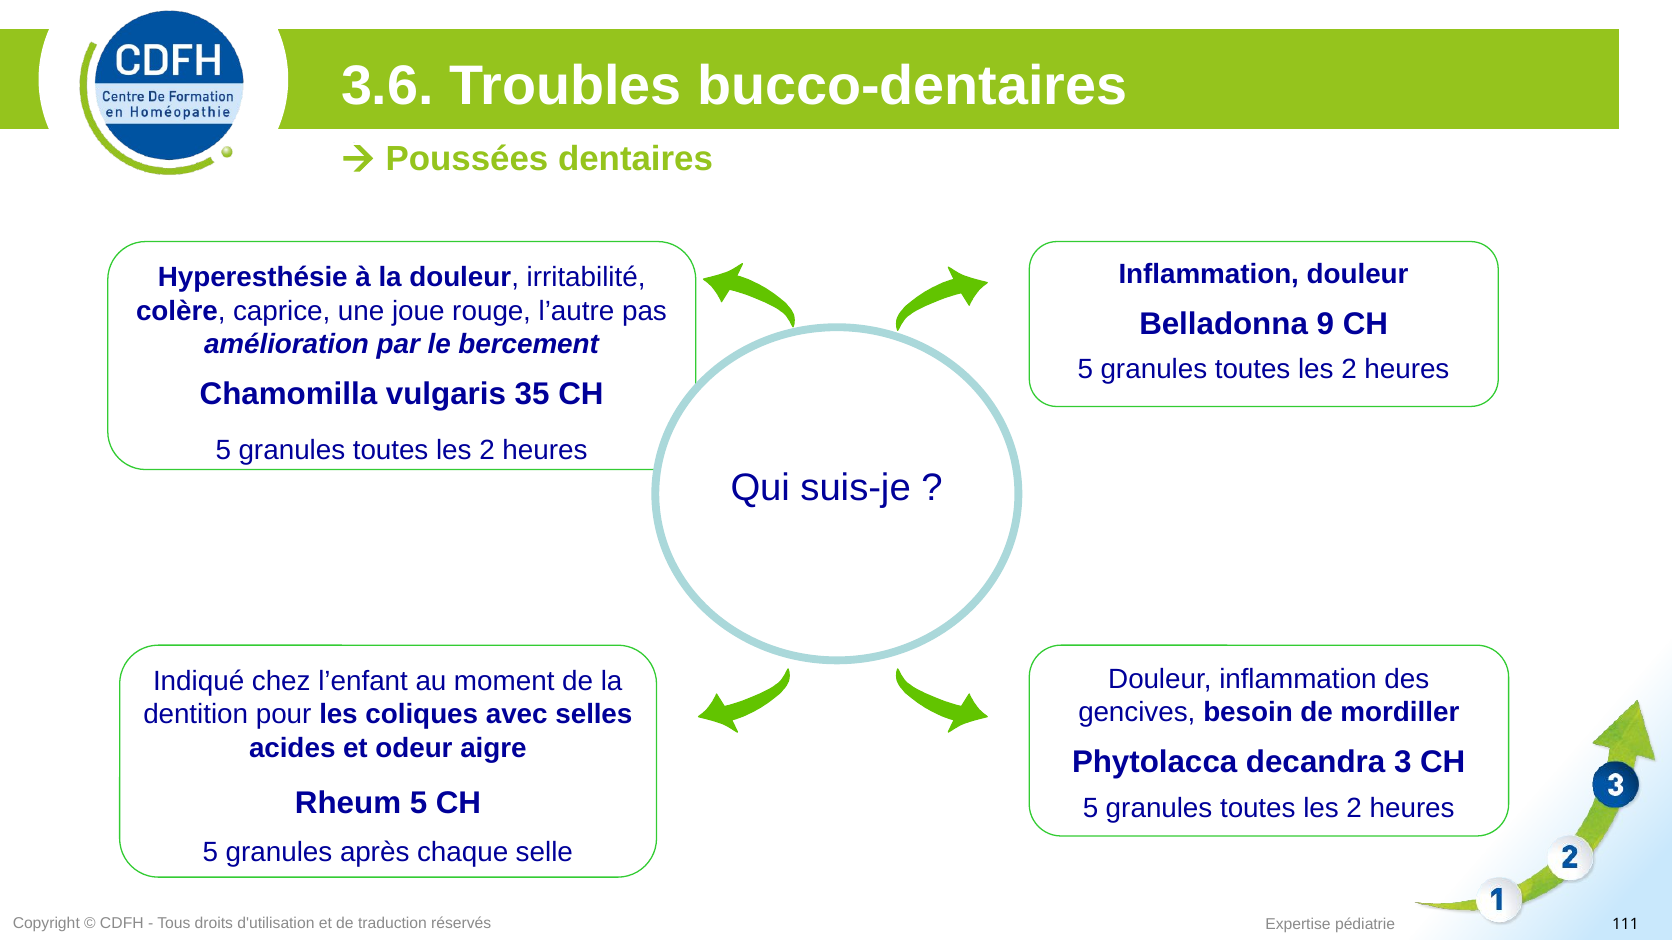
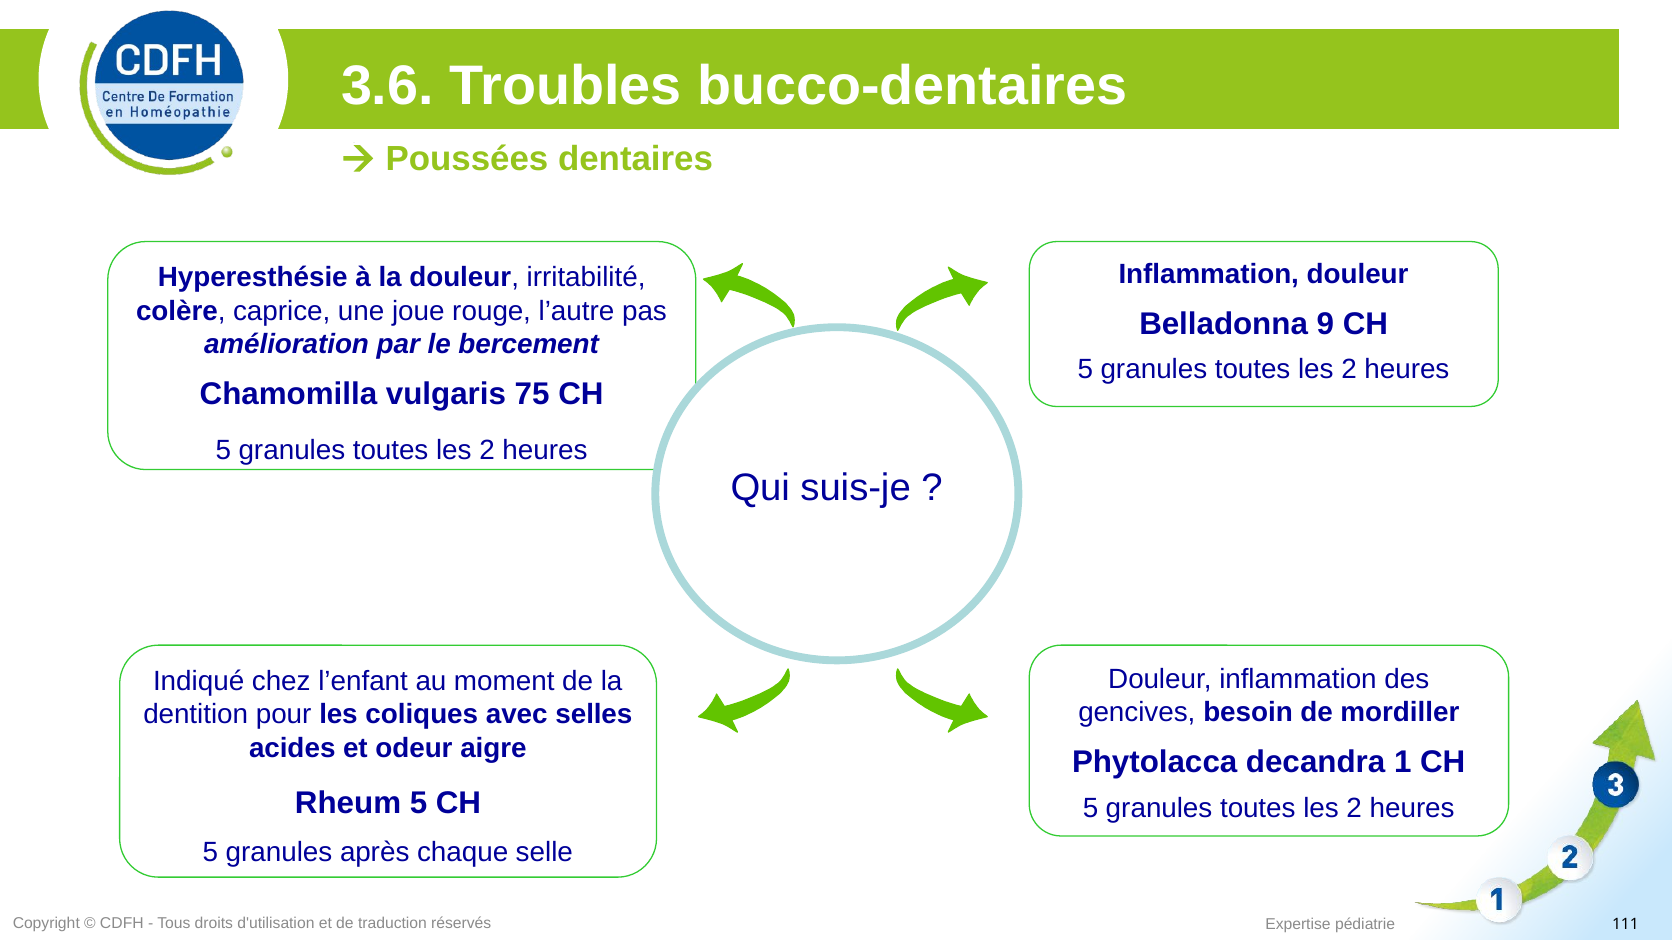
35: 35 -> 75 (532, 395)
3: 3 -> 1 (1403, 763)
